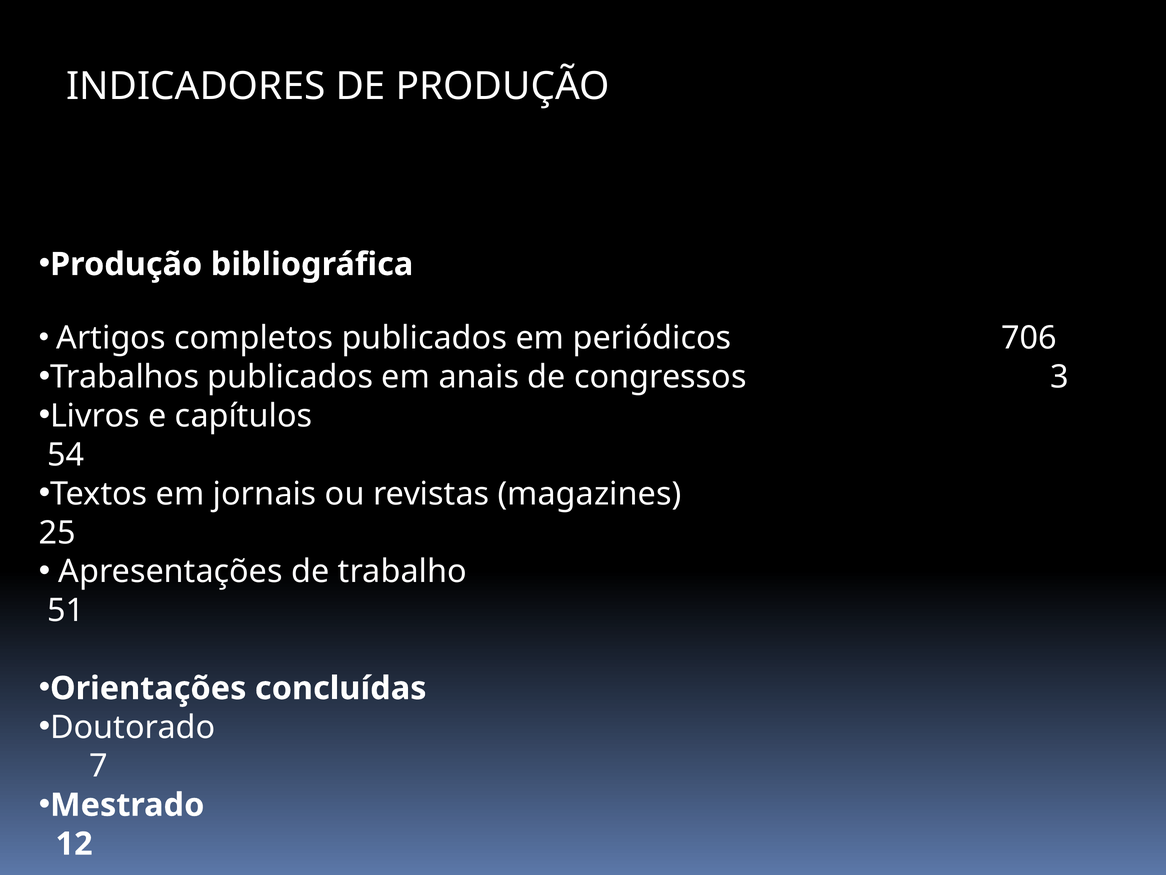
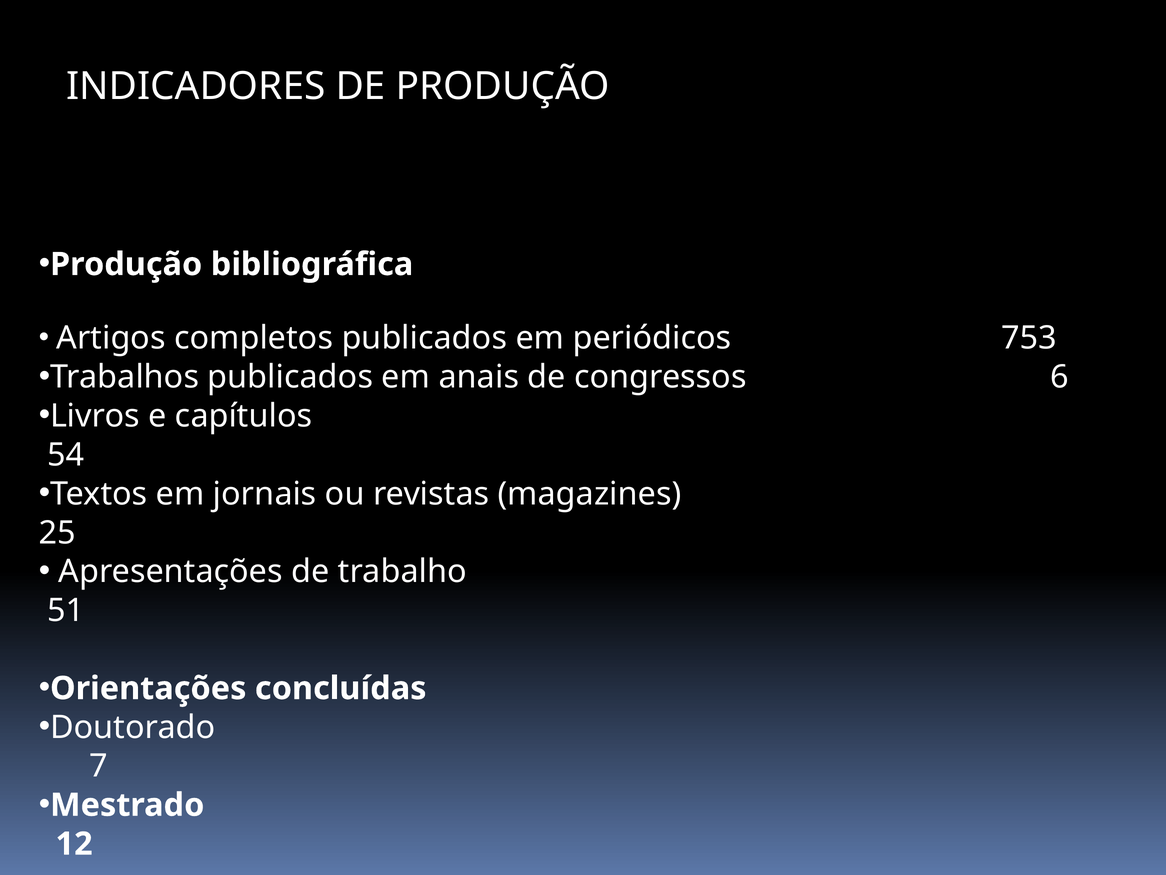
706: 706 -> 753 (1029, 338)
3: 3 -> 6 (1059, 377)
